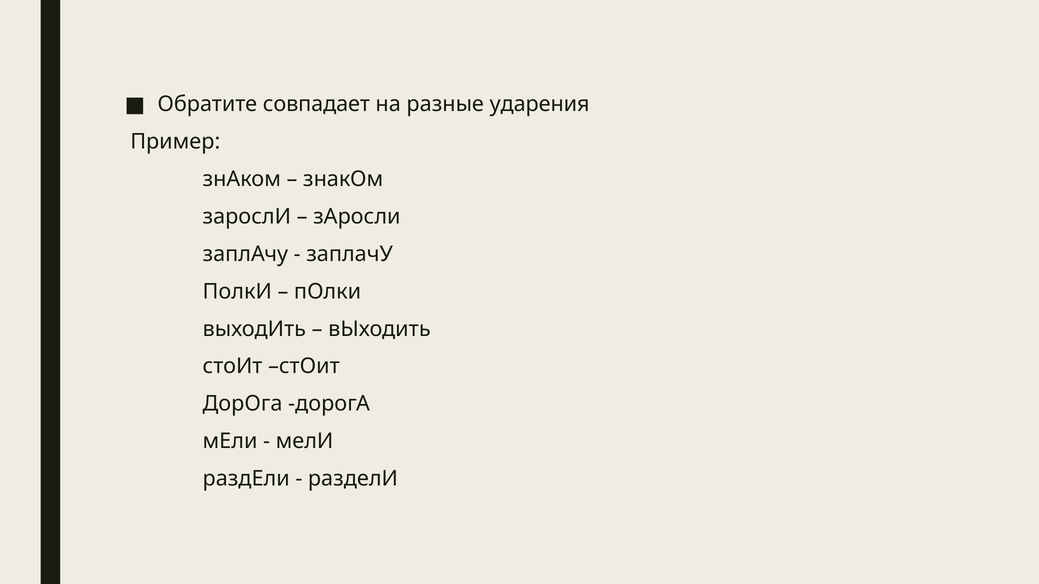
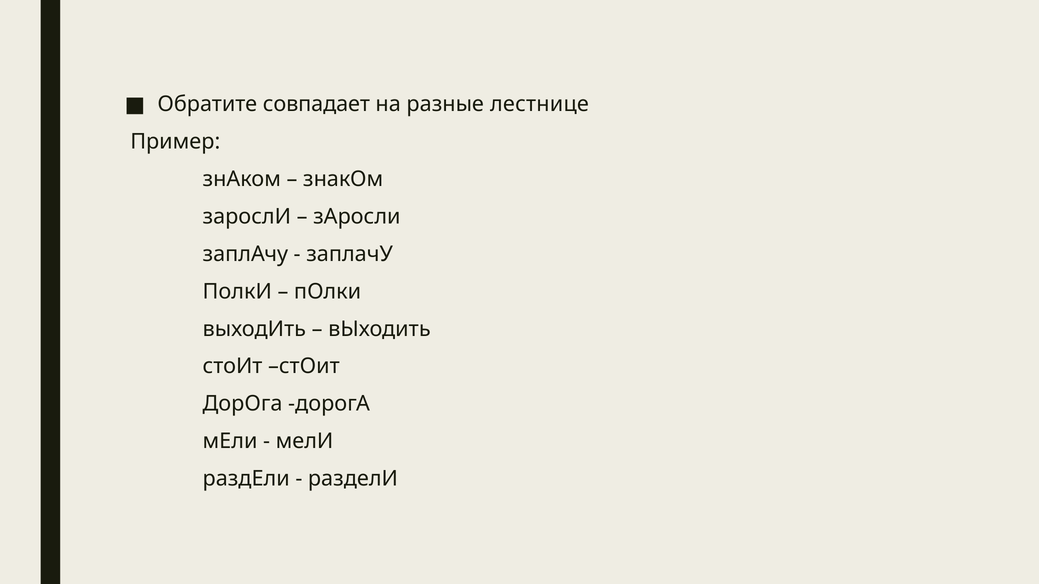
ударения: ударения -> лестнице (539, 104)
